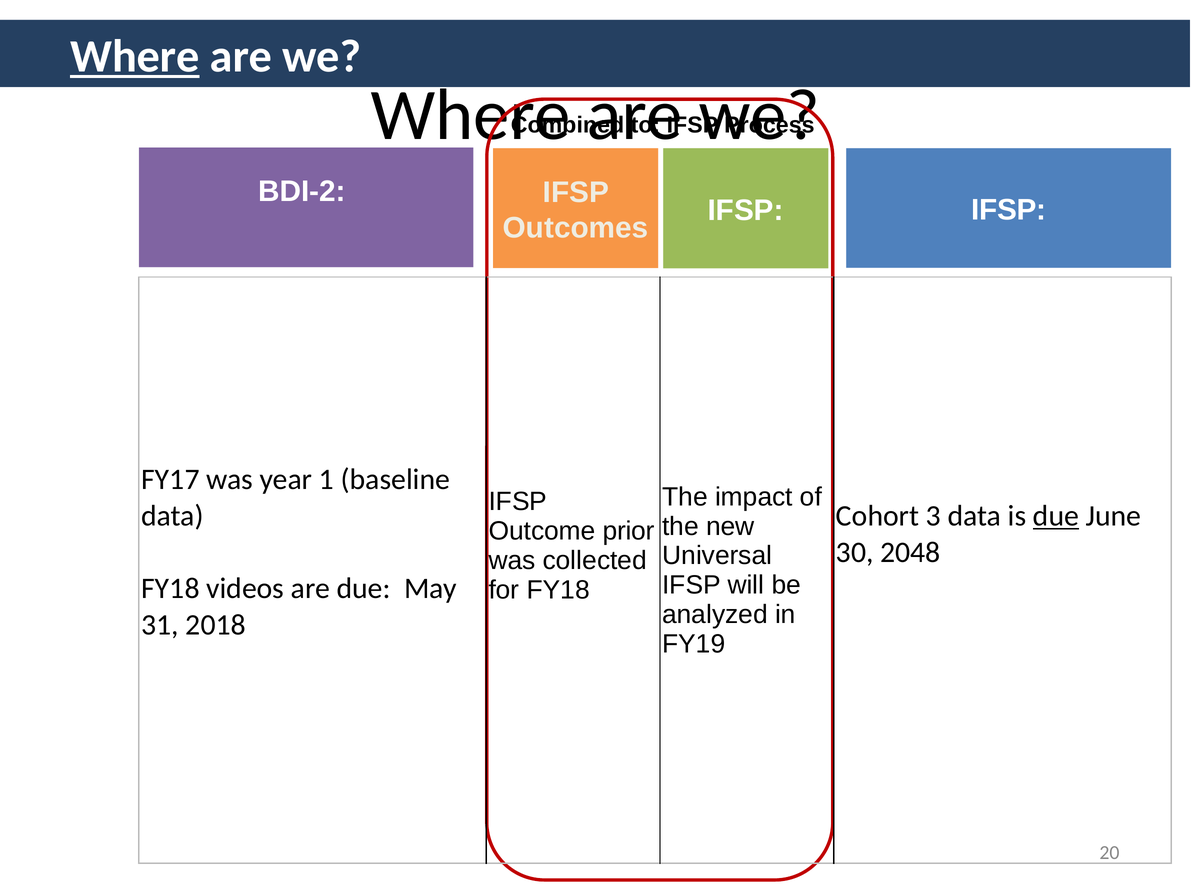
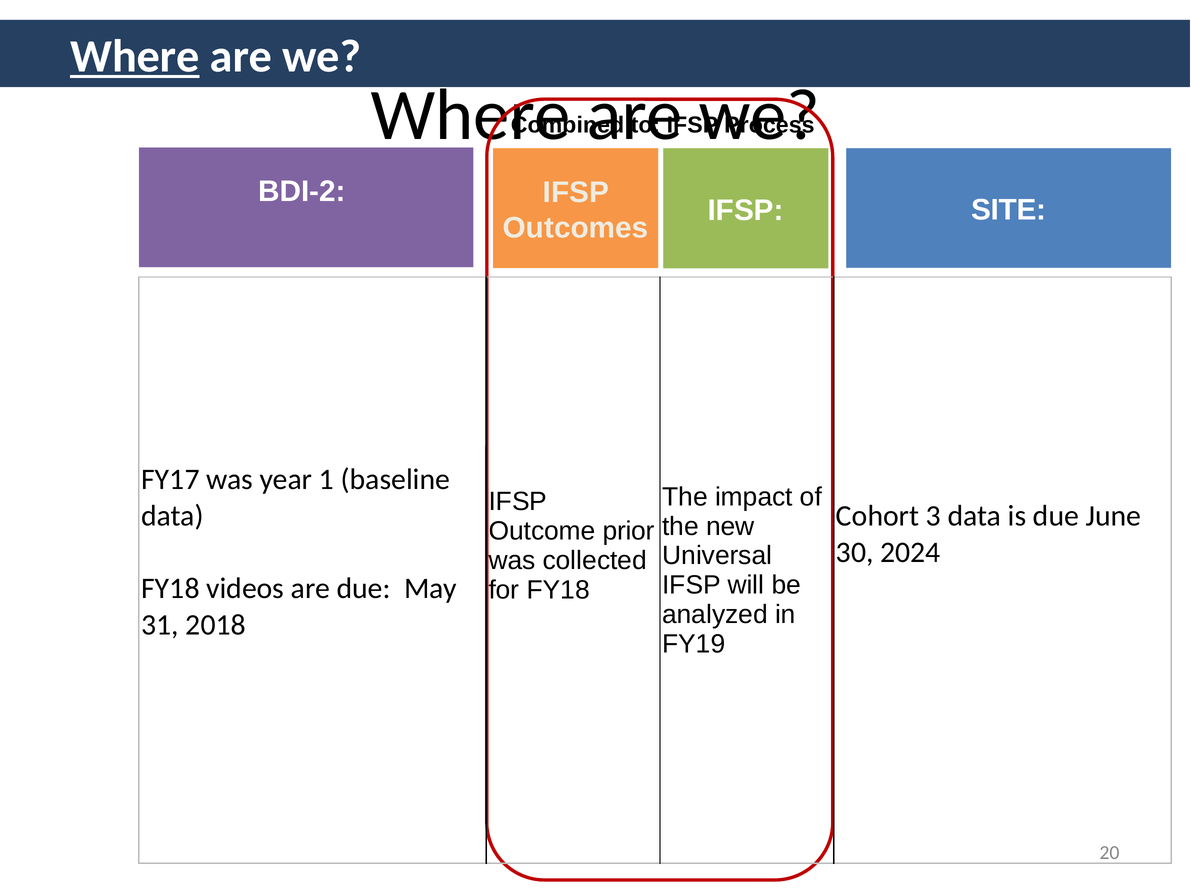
IFSP: IFSP -> SITE (1009, 210)
due underline: present -> none (1056, 516)
2048: 2048 -> 2024 (910, 552)
